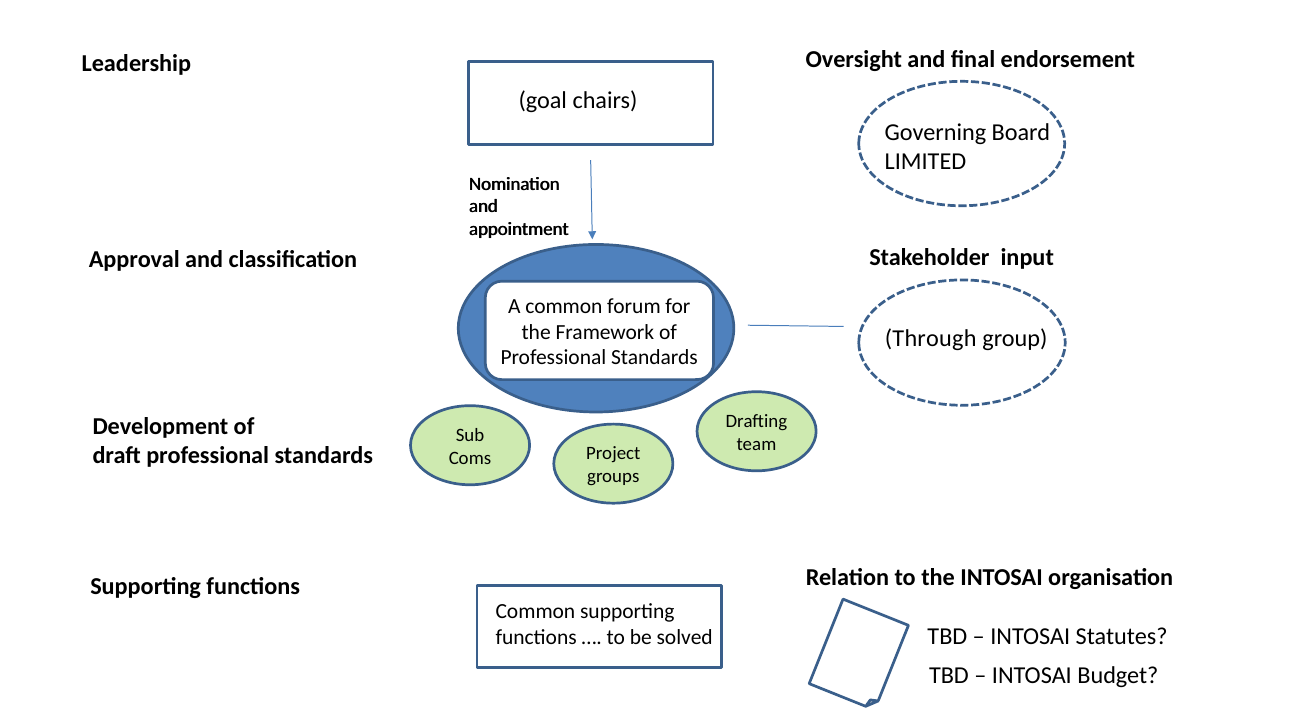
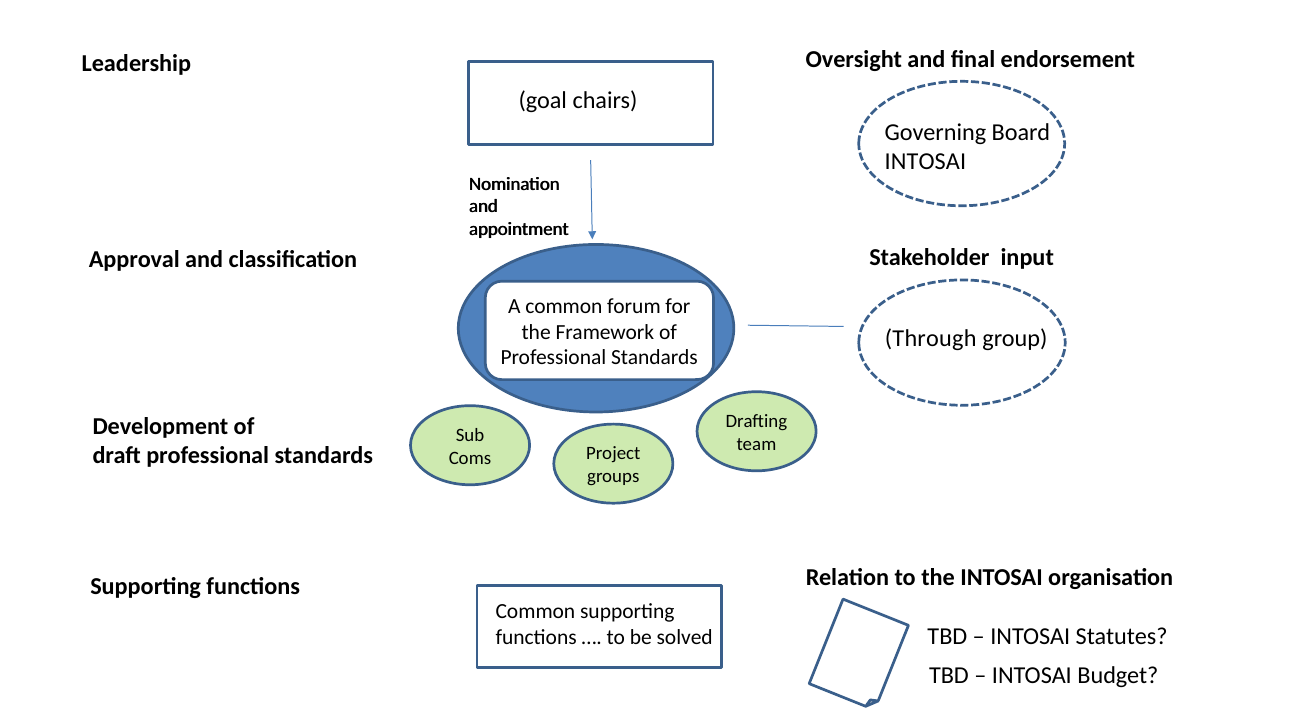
LIMITED: LIMITED -> INTOSAI (925, 161)
